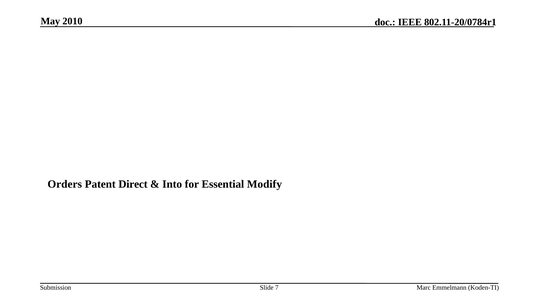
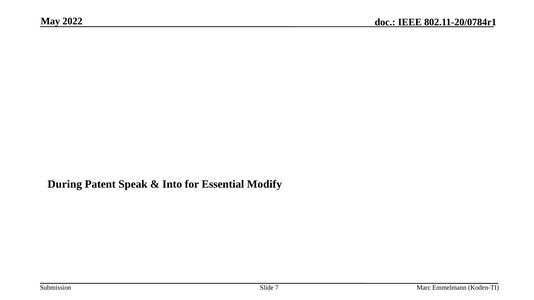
2010: 2010 -> 2022 (72, 21)
Orders: Orders -> During (65, 184)
Direct: Direct -> Speak (133, 184)
